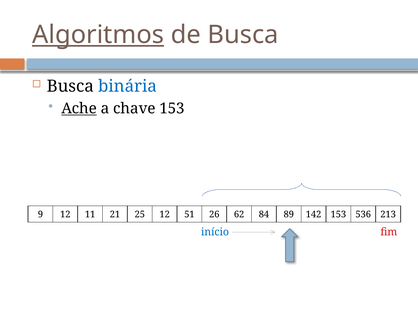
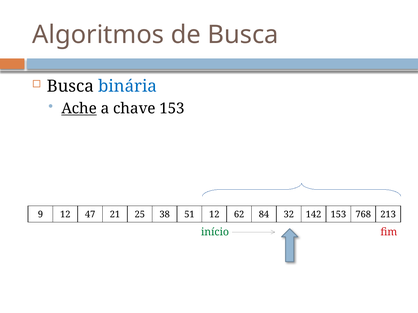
Algoritmos underline: present -> none (98, 35)
11: 11 -> 47 (90, 215)
25 12: 12 -> 38 (165, 215)
51 26: 26 -> 12 (214, 215)
89: 89 -> 32 (289, 215)
536: 536 -> 768 (363, 215)
início colour: blue -> green (215, 232)
